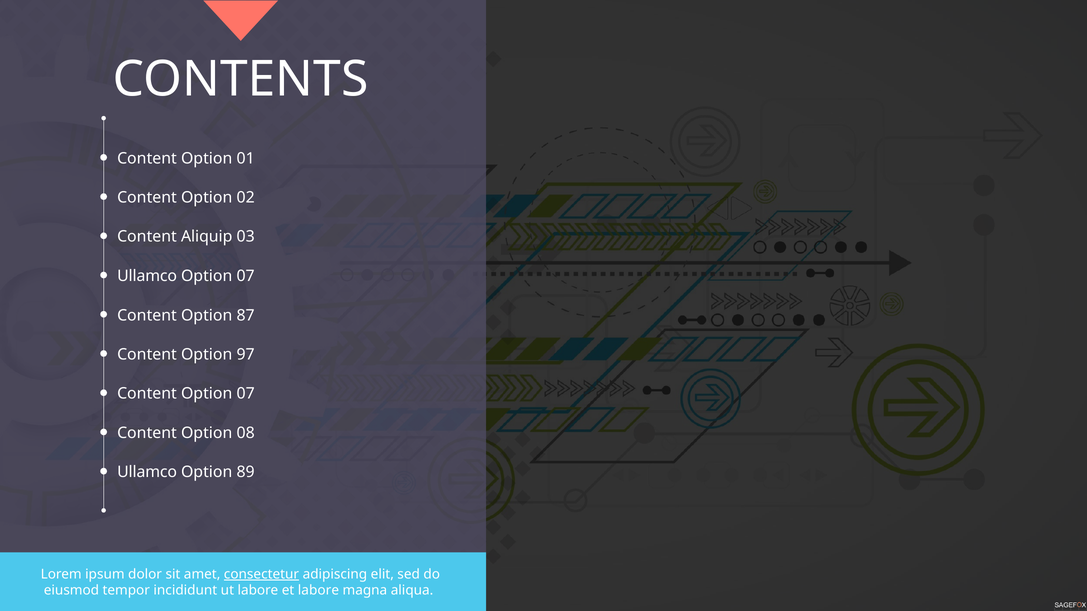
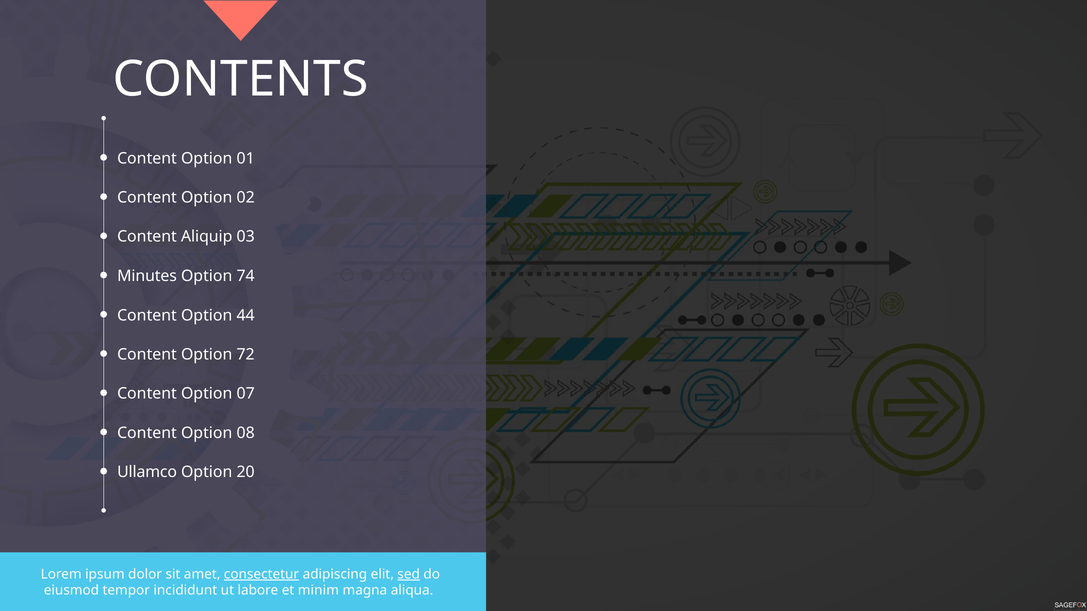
Ullamco: Ullamco -> Minutes (147, 276)
07: 07 -> 74 (246, 276)
87: 87 -> 44 (246, 316)
97: 97 -> 72 (246, 355)
89: 89 -> 20 (246, 473)
sed underline: none -> present (409, 575)
et labore: labore -> minim (318, 591)
